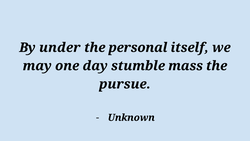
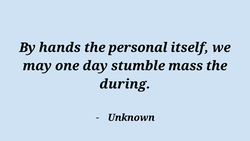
under: under -> hands (60, 47)
pursue: pursue -> during (125, 84)
